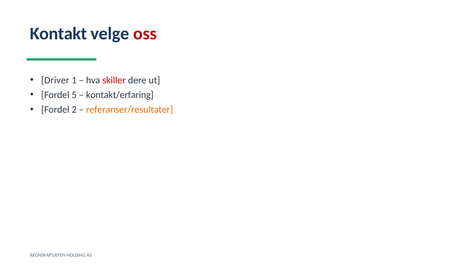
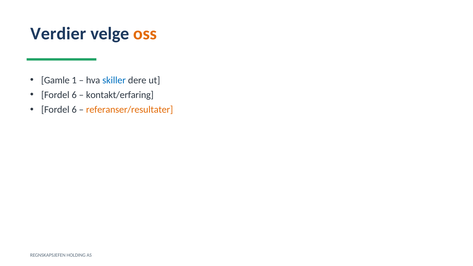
Kontakt: Kontakt -> Verdier (58, 34)
oss colour: red -> orange (145, 34)
Driver: Driver -> Gamle (55, 80)
skiller colour: red -> blue (114, 80)
5: 5 -> 6 (74, 95)
2: 2 -> 6 (74, 110)
